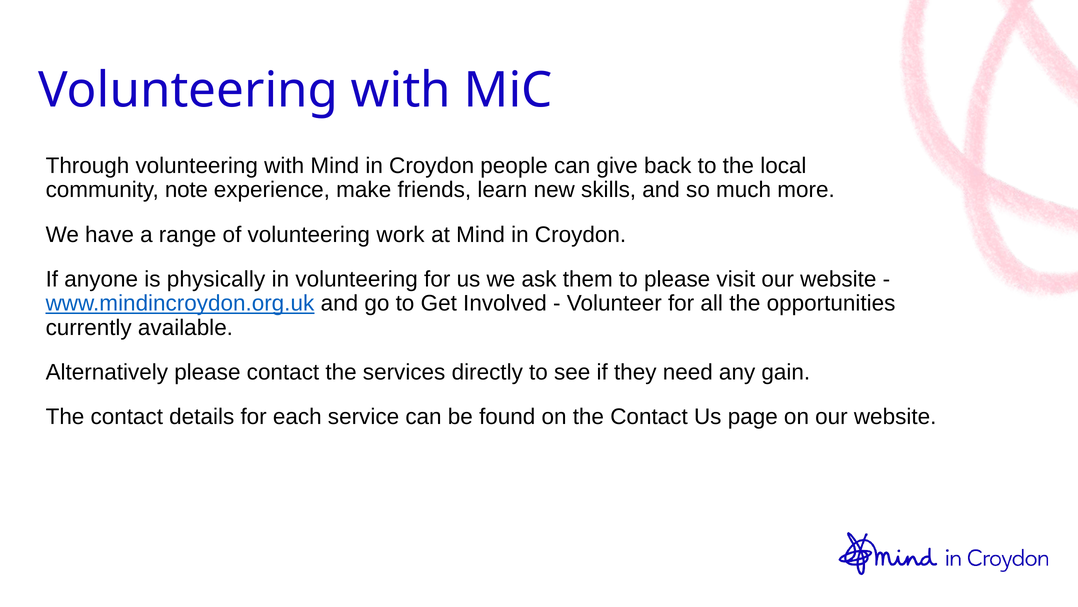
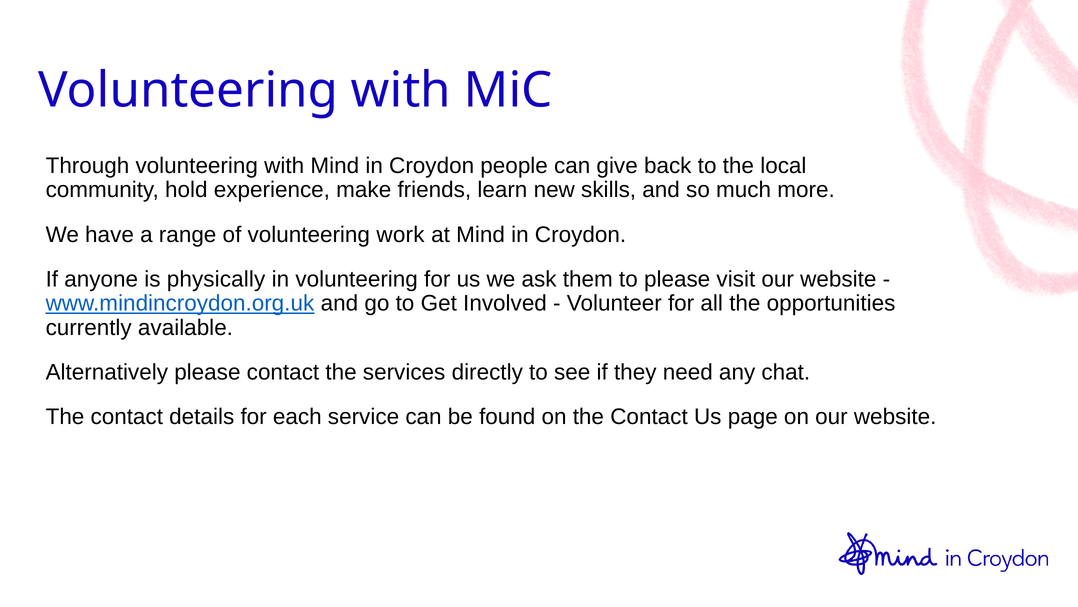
note: note -> hold (186, 190)
gain: gain -> chat (786, 372)
